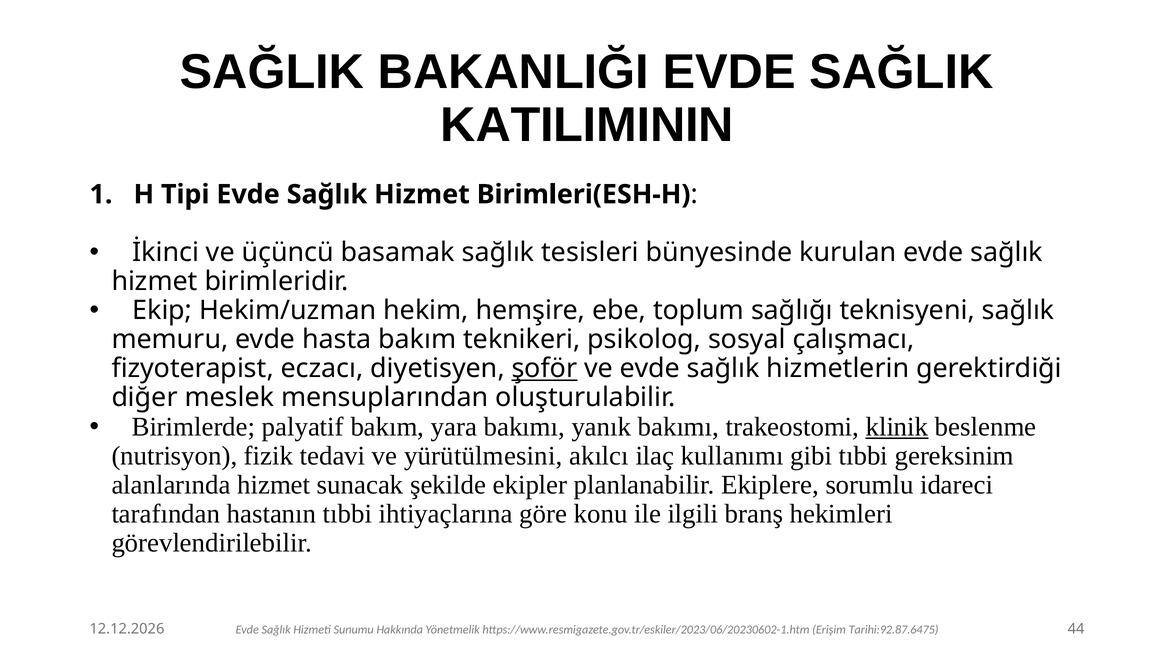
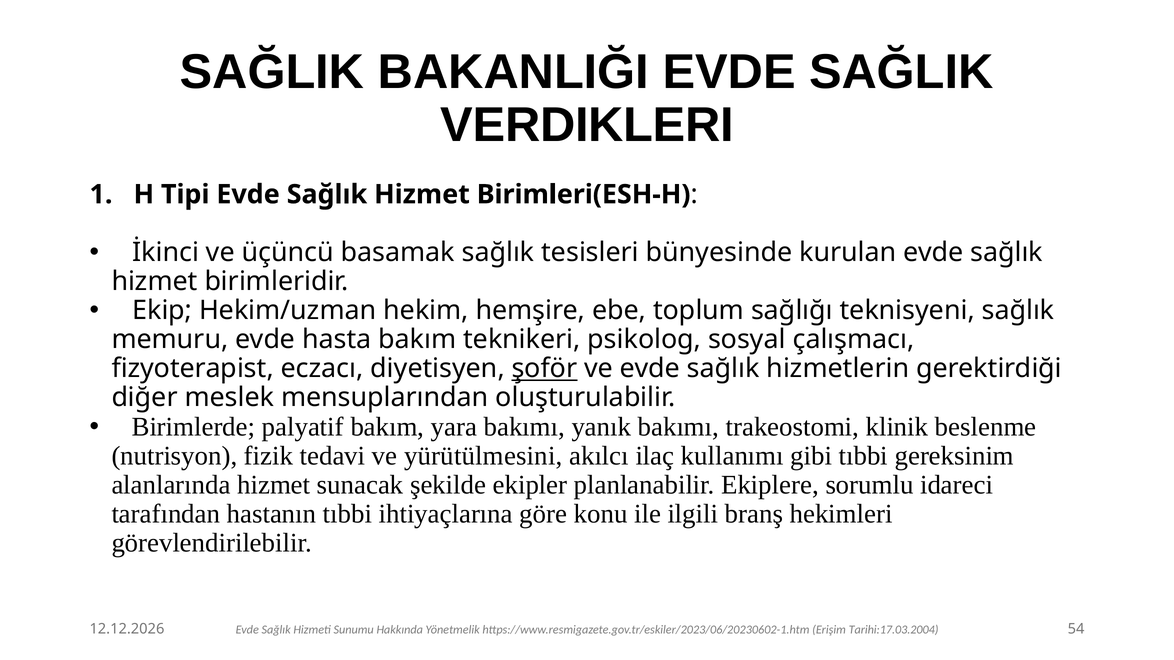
KATILIMININ: KATILIMININ -> VERDIKLERI (587, 125)
klinik underline: present -> none (897, 427)
Tarihi:92.87.6475: Tarihi:92.87.6475 -> Tarihi:17.03.2004 (894, 630)
44: 44 -> 54 (1076, 629)
